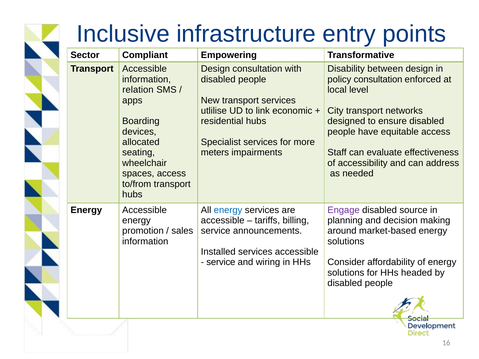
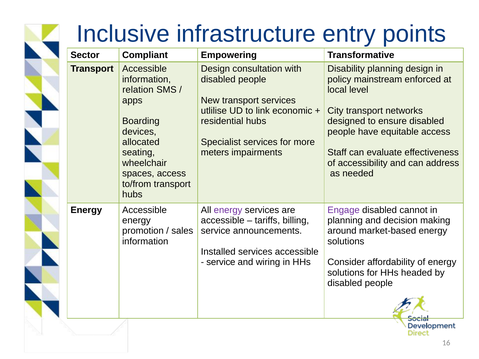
Disability between: between -> planning (385, 69)
policy consultation: consultation -> mainstream (378, 79)
energy colour: blue -> purple (228, 210)
source: source -> cannot (414, 210)
